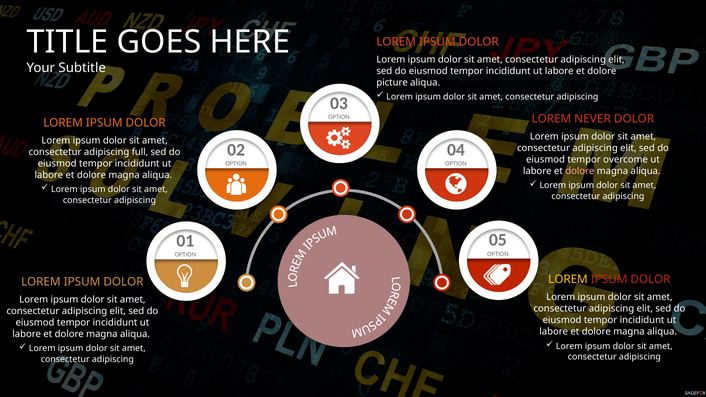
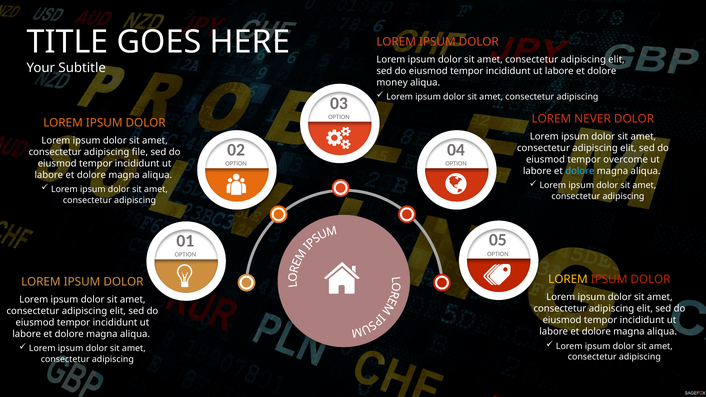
picture: picture -> money (392, 82)
full: full -> file (140, 152)
dolore colour: pink -> light blue (580, 171)
